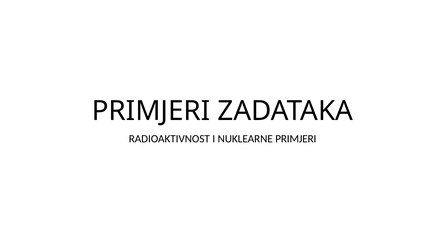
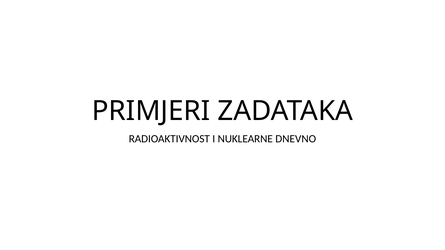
NUKLEARNE PRIMJERI: PRIMJERI -> DNEVNO (296, 139)
